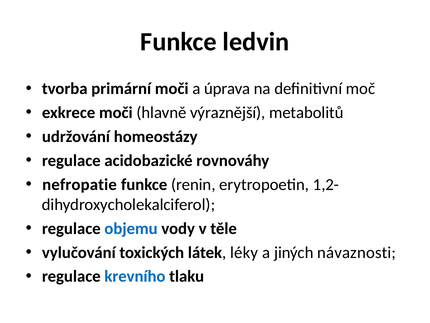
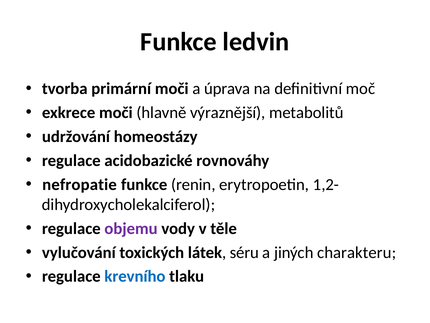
objemu colour: blue -> purple (131, 228)
léky: léky -> séru (244, 252)
návaznosti: návaznosti -> charakteru (357, 252)
